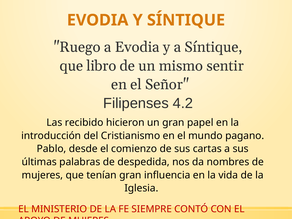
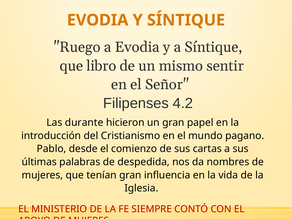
recibido: recibido -> durante (84, 123)
